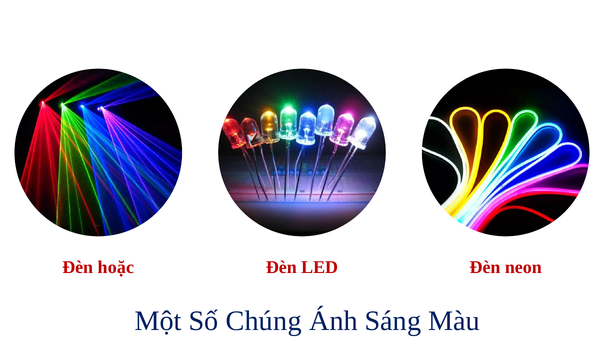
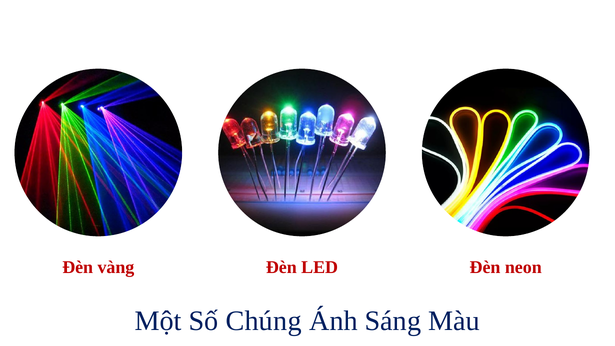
hoặc: hoặc -> vàng (116, 267)
